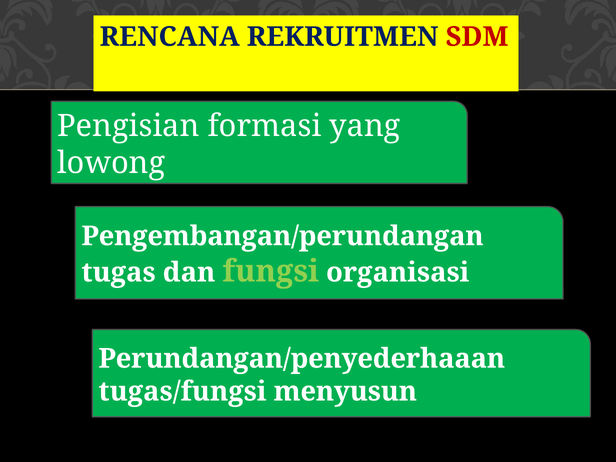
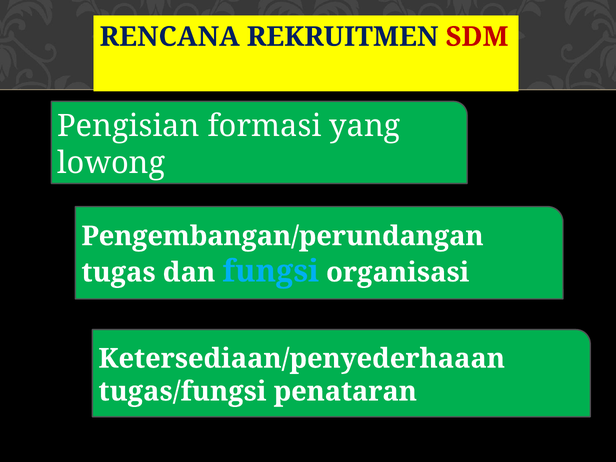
fungsi colour: light green -> light blue (271, 271)
Perundangan/penyederhaaan: Perundangan/penyederhaaan -> Ketersediaan/penyederhaaan (302, 359)
menyusun: menyusun -> penataran (345, 391)
